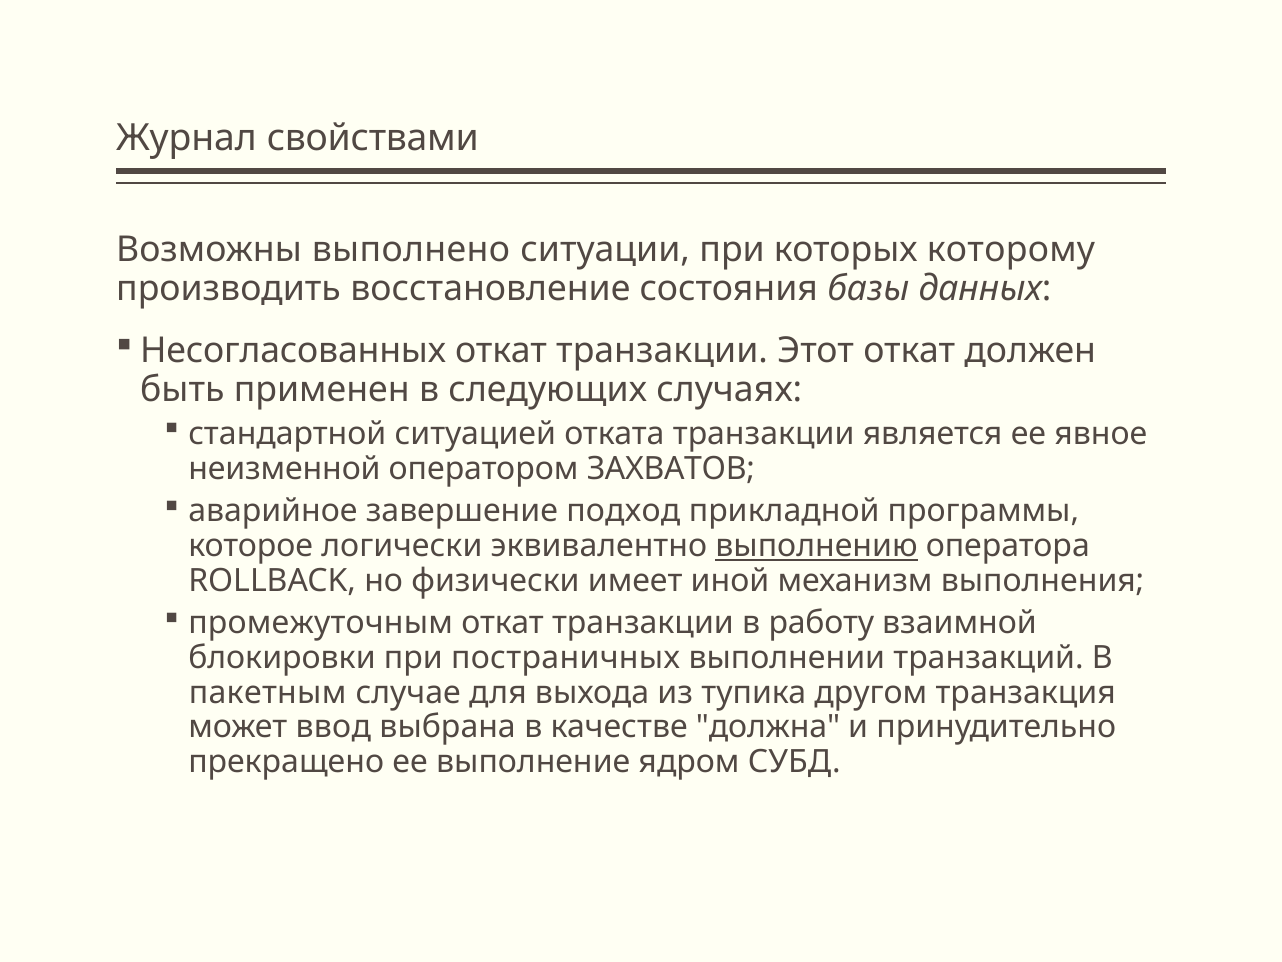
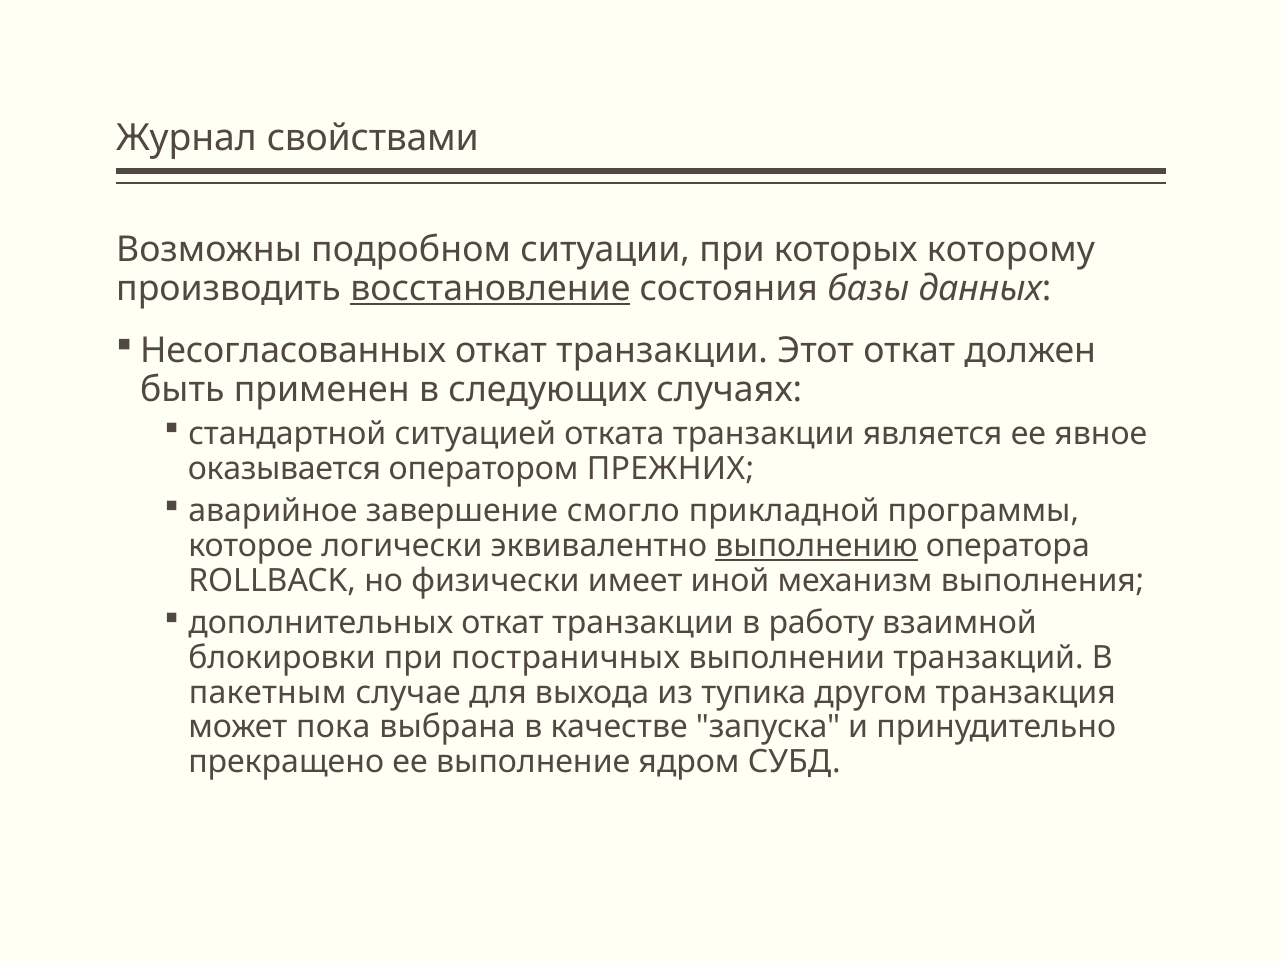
выполнено: выполнено -> подробном (411, 250)
восстановление underline: none -> present (490, 288)
неизменной: неизменной -> оказывается (285, 468)
ЗАХВАТОВ: ЗАХВАТОВ -> ПРЕЖНИХ (671, 468)
подход: подход -> смогло (623, 511)
промежуточным: промежуточным -> дополнительных (321, 623)
ввод: ввод -> пока (333, 727)
должна: должна -> запуска (768, 727)
